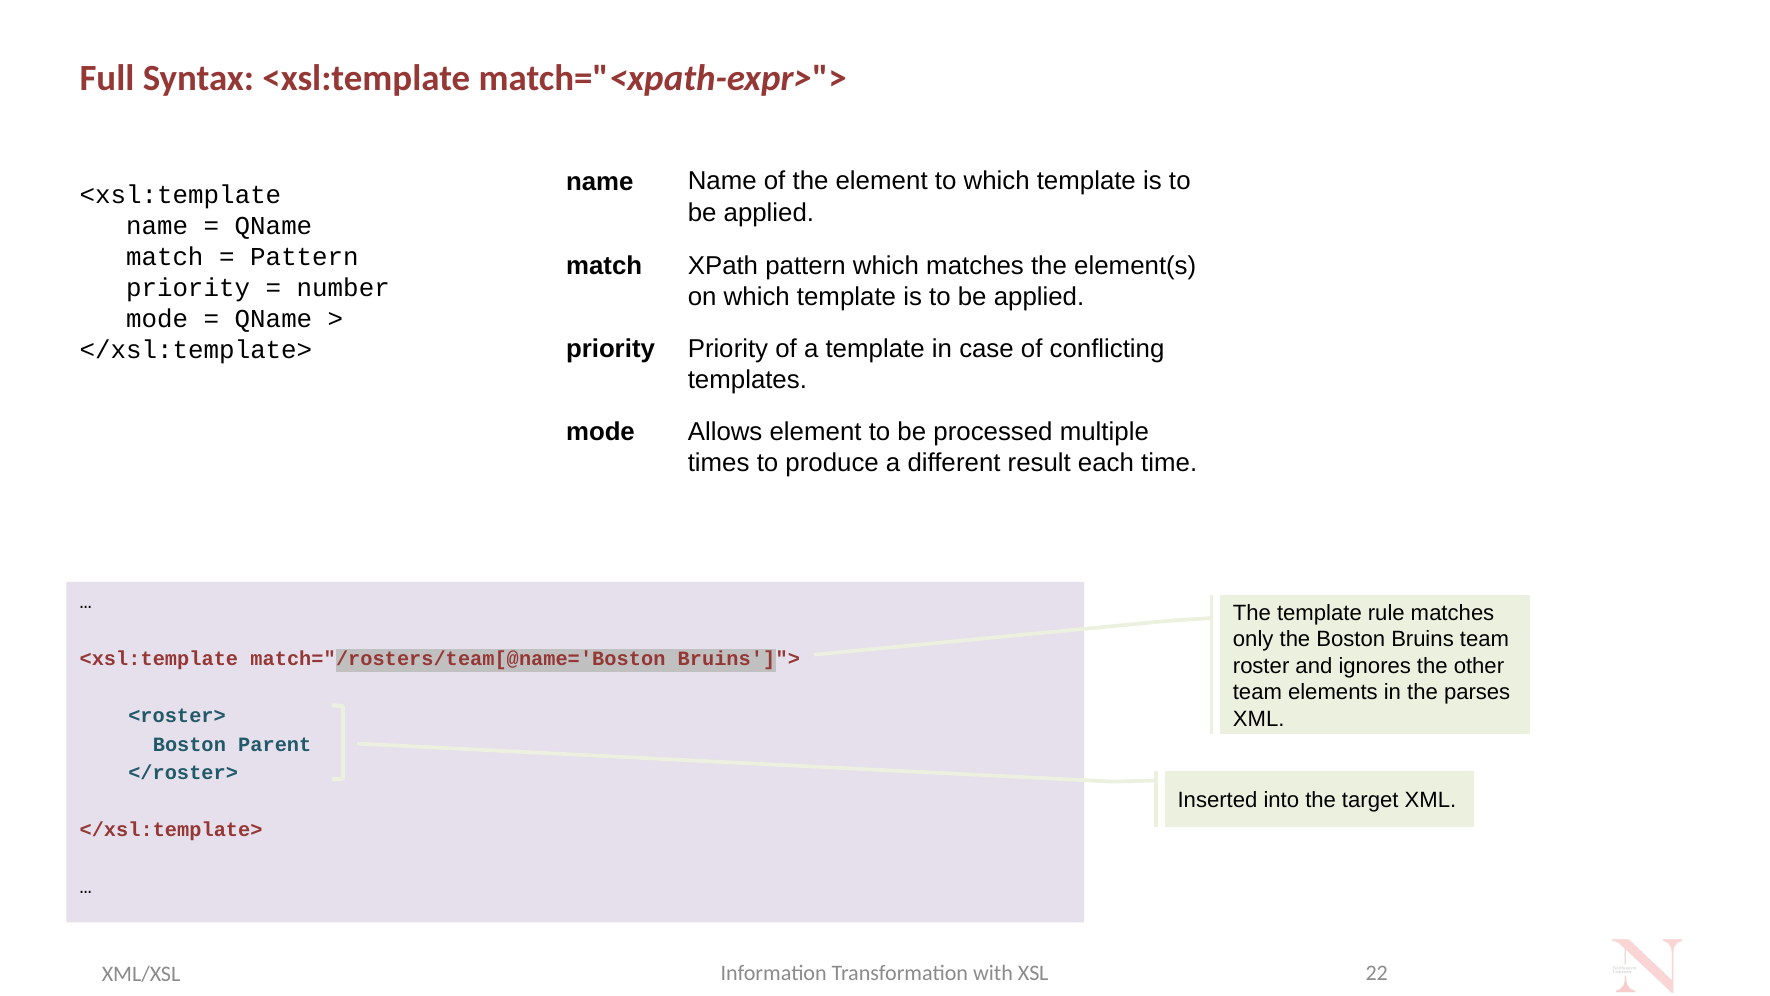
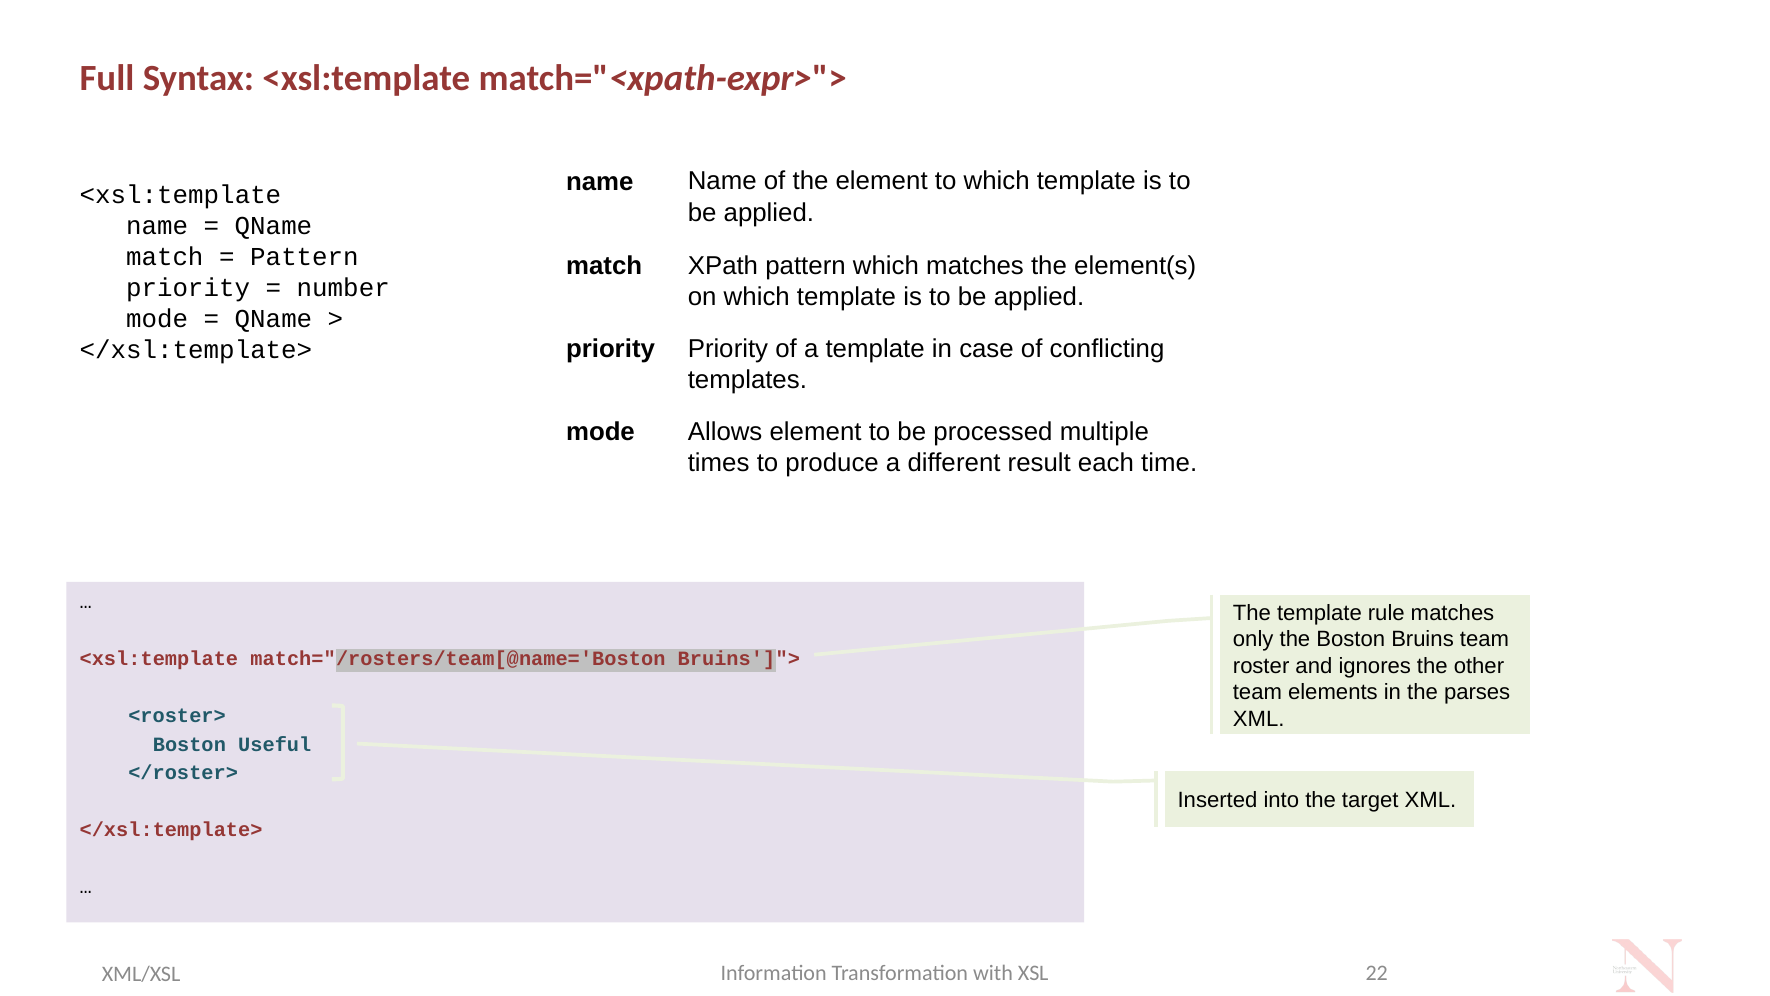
Parent: Parent -> Useful (275, 744)
